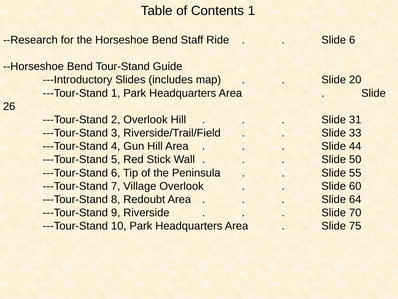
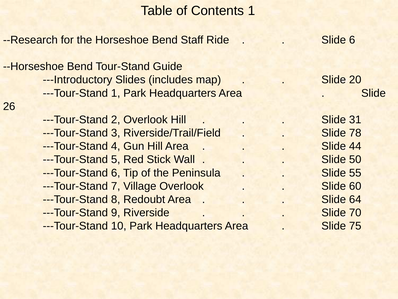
33: 33 -> 78 (355, 133)
